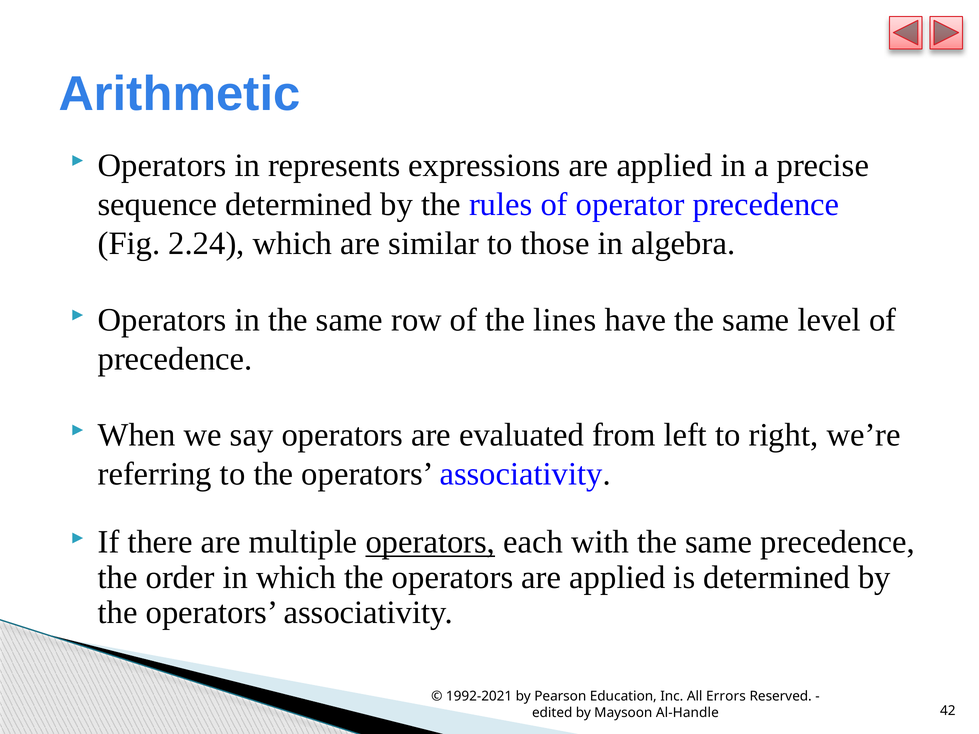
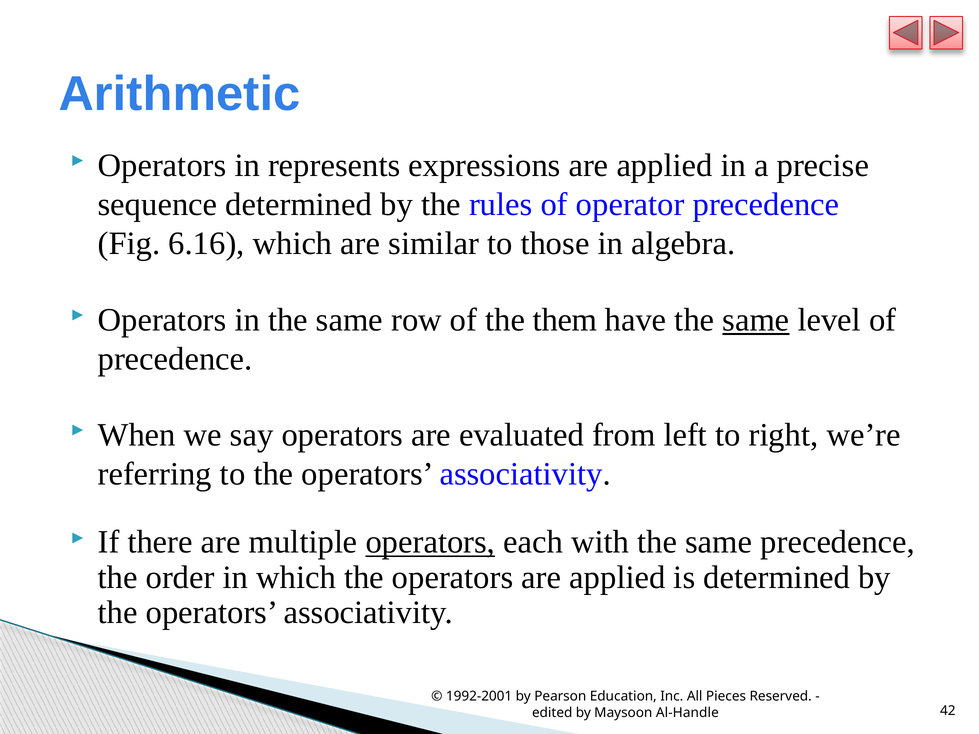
2.24: 2.24 -> 6.16 (207, 244)
lines: lines -> them (565, 320)
same underline: none -> present (756, 320)
1992-2021: 1992-2021 -> 1992-2001 (479, 697)
Errors: Errors -> Pieces (726, 697)
